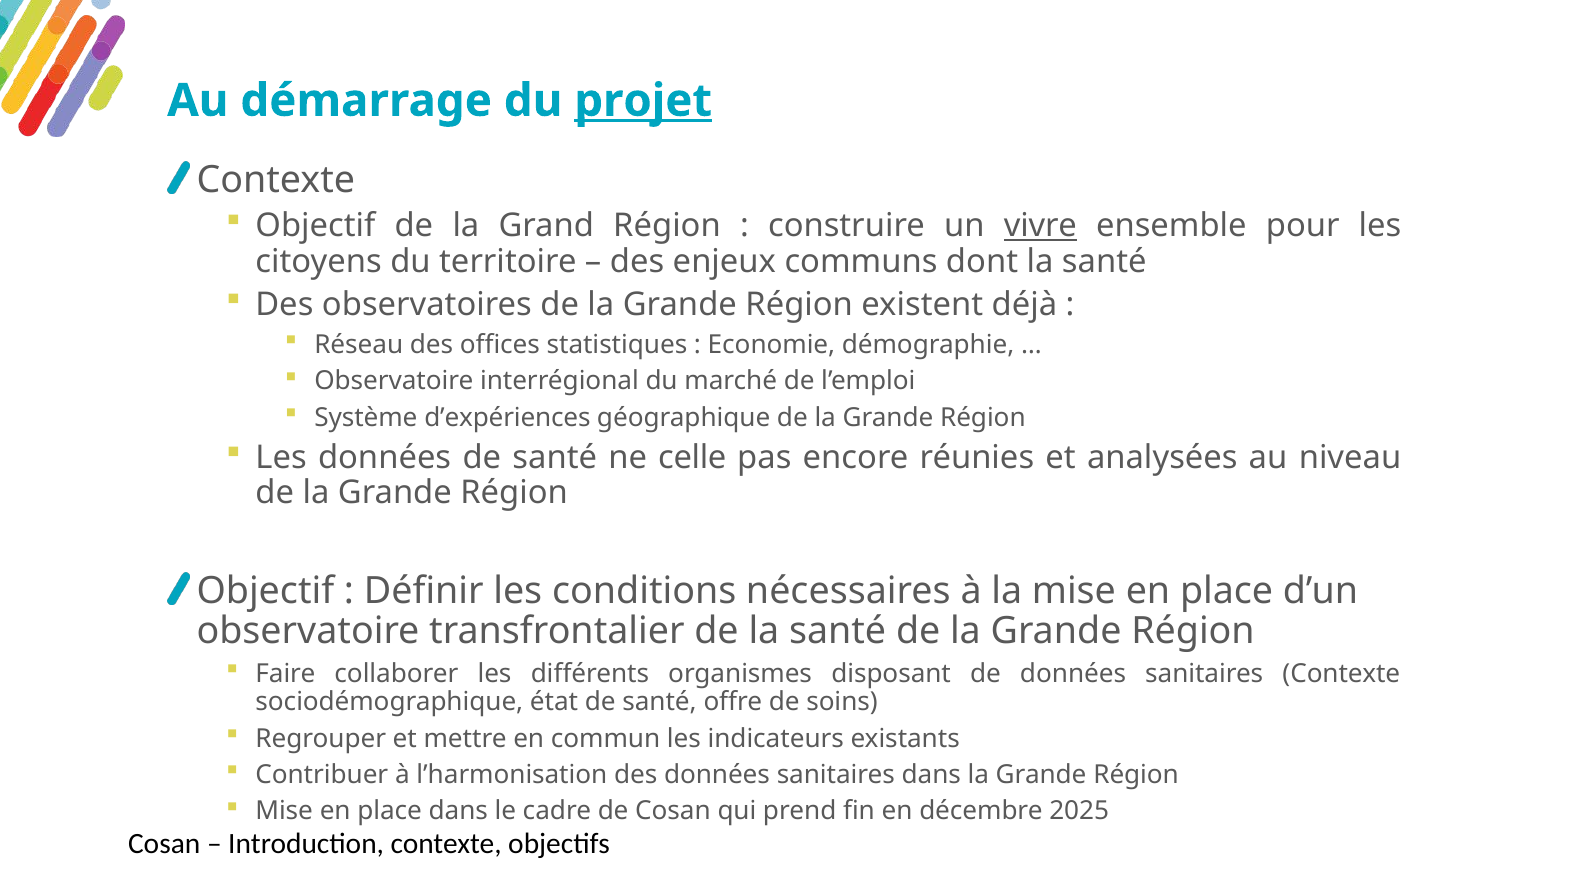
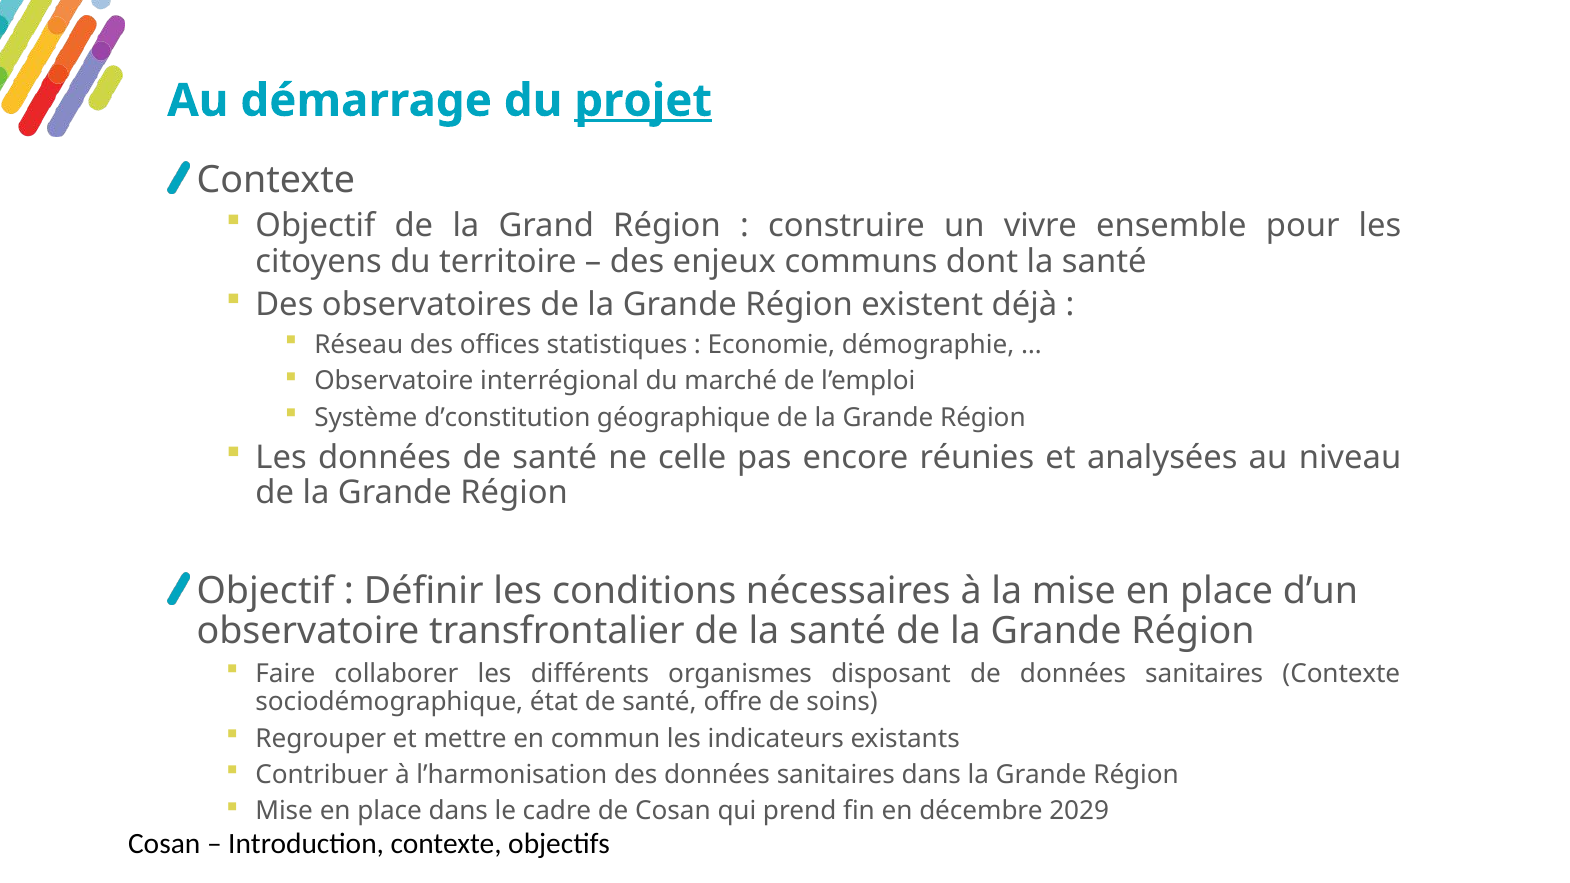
vivre underline: present -> none (1040, 226)
d’expériences: d’expériences -> d’constitution (507, 418)
2025: 2025 -> 2029 (1079, 811)
